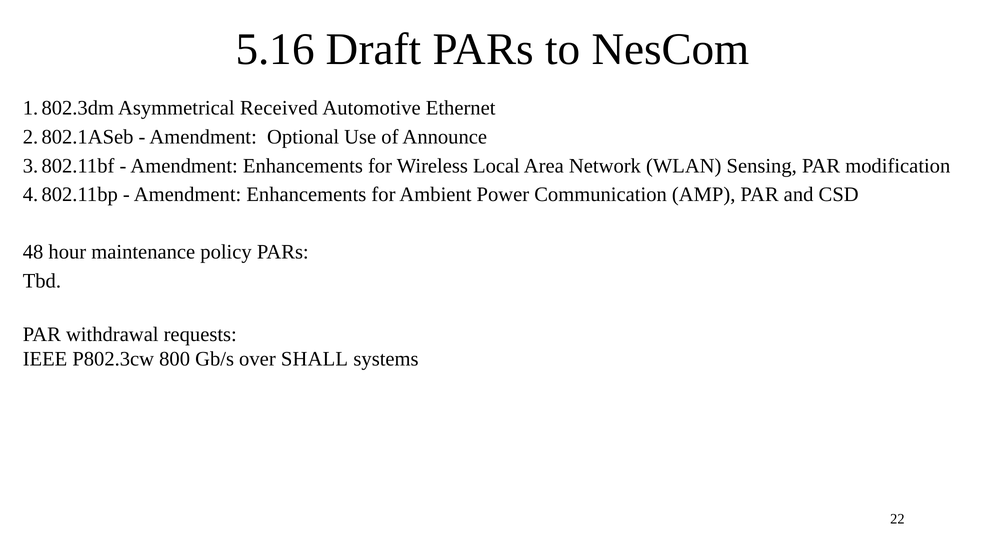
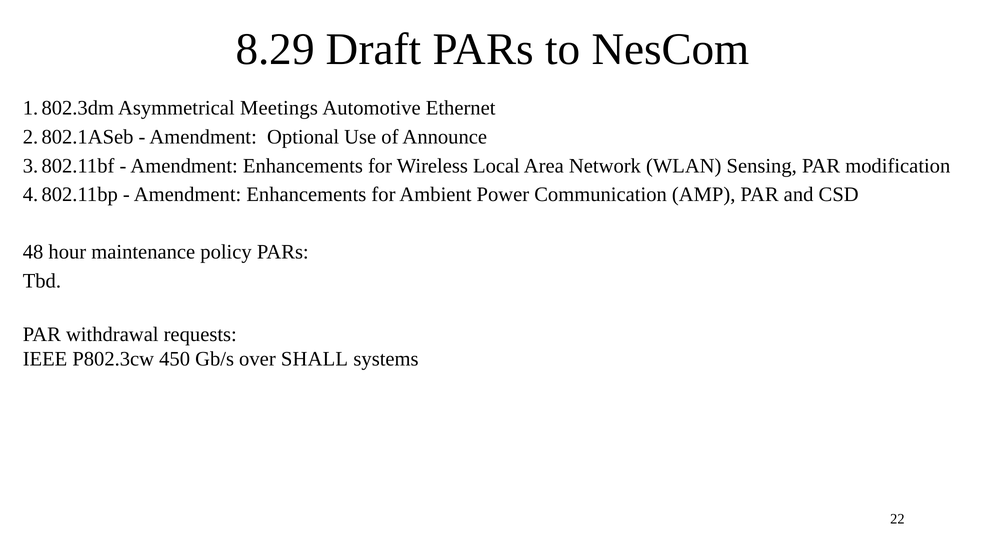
5.16: 5.16 -> 8.29 (275, 49)
Received: Received -> Meetings (279, 108)
800: 800 -> 450 (175, 359)
